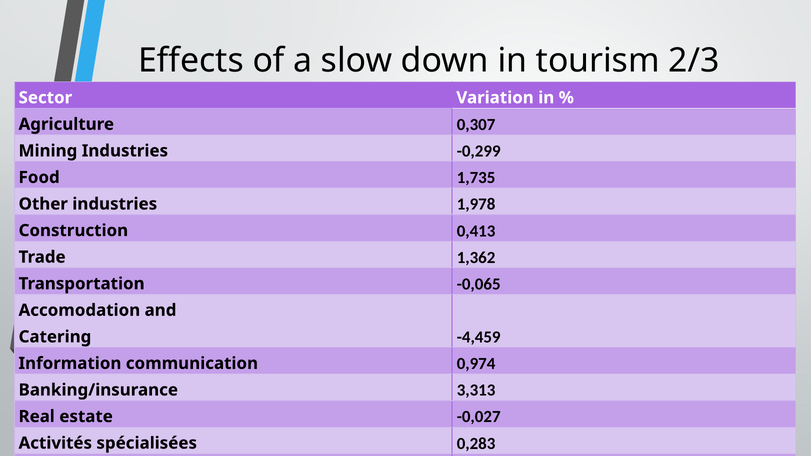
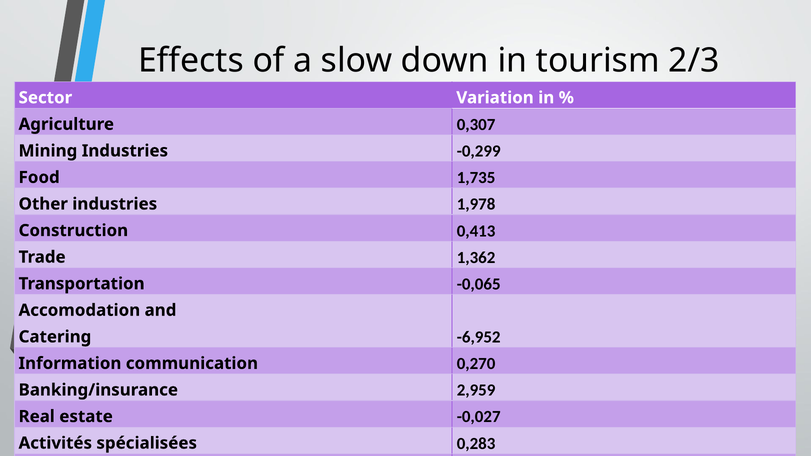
-4,459: -4,459 -> -6,952 (479, 337)
0,974: 0,974 -> 0,270 (476, 364)
3,313: 3,313 -> 2,959 (476, 390)
